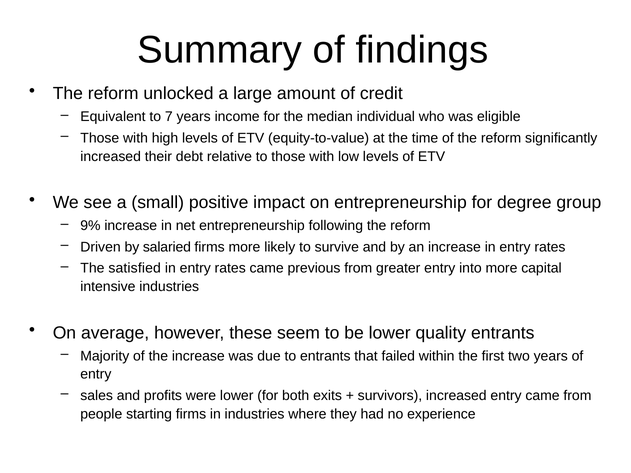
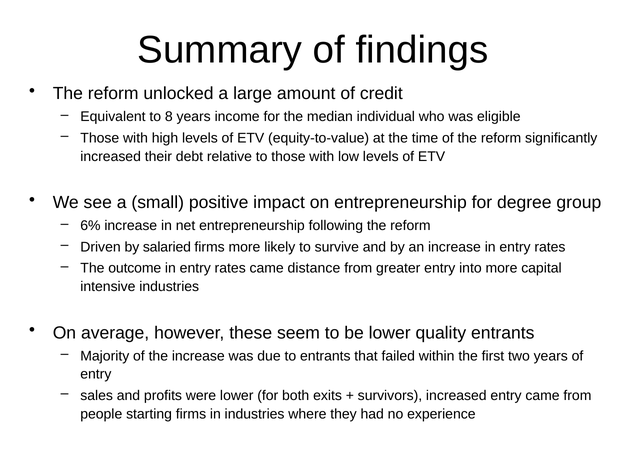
7: 7 -> 8 (169, 117)
9%: 9% -> 6% (90, 226)
satisfied: satisfied -> outcome (135, 268)
previous: previous -> distance (314, 268)
